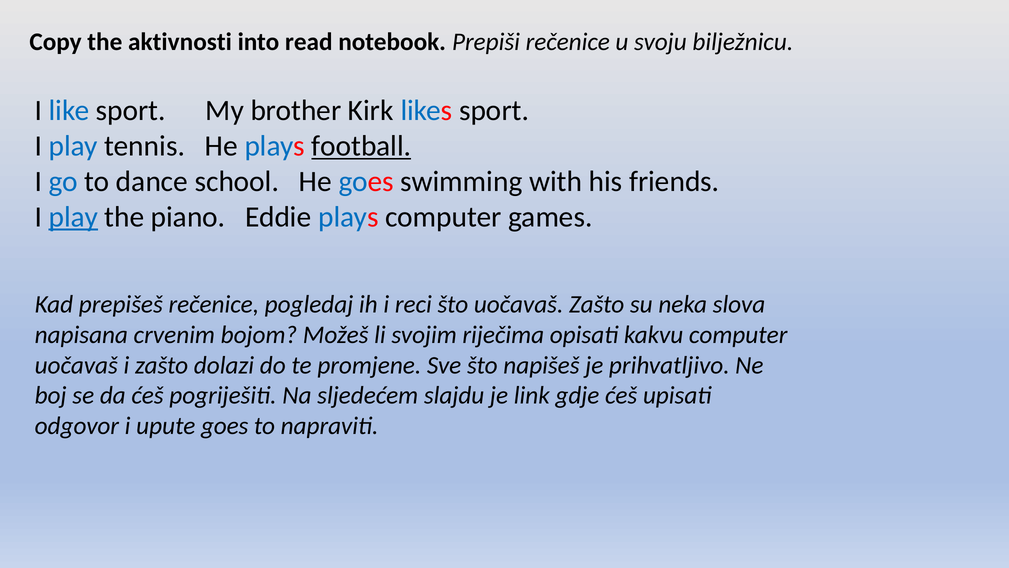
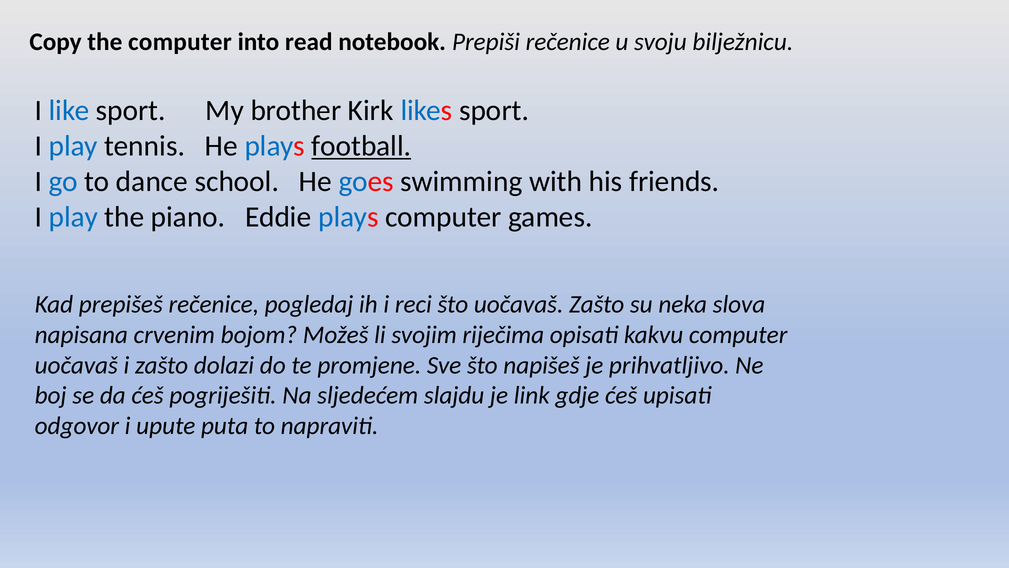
the aktivnosti: aktivnosti -> computer (180, 42)
play underline: present -> none (73, 217)
upute goes: goes -> puta (225, 425)
